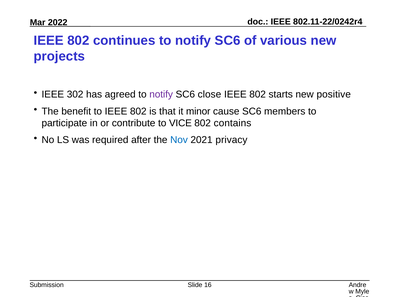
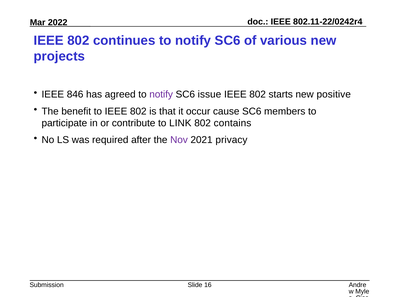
302: 302 -> 846 (75, 94)
close: close -> issue (209, 94)
minor: minor -> occur (198, 111)
VICE: VICE -> LINK (180, 123)
Nov colour: blue -> purple (179, 140)
